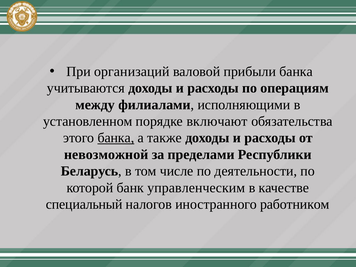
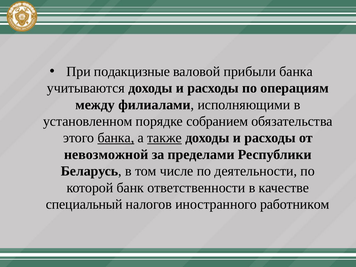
организаций: организаций -> подакцизные (132, 71)
включают: включают -> собранием (217, 121)
также underline: none -> present (164, 138)
управленческим: управленческим -> ответственности (196, 188)
